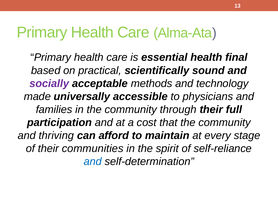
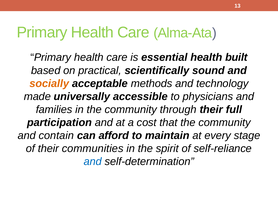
final: final -> built (236, 57)
socially colour: purple -> orange (49, 83)
thriving: thriving -> contain (56, 135)
